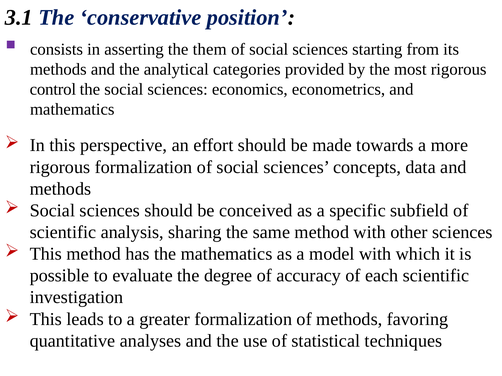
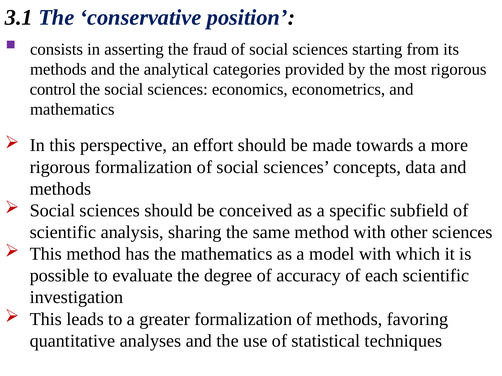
them: them -> fraud (210, 49)
